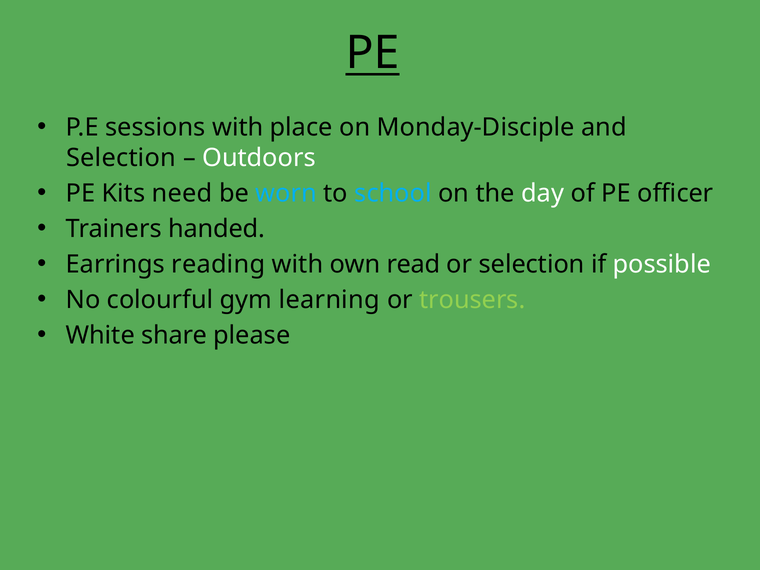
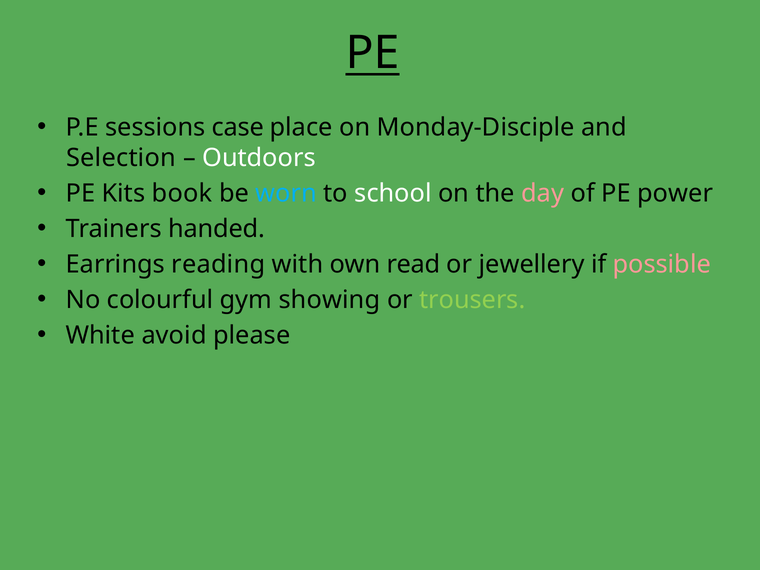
sessions with: with -> case (238, 127)
need: need -> book (182, 193)
school colour: light blue -> white (393, 193)
day colour: white -> pink (543, 193)
officer: officer -> power (675, 193)
or selection: selection -> jewellery (532, 264)
possible colour: white -> pink (662, 264)
learning: learning -> showing (329, 300)
share: share -> avoid (174, 335)
